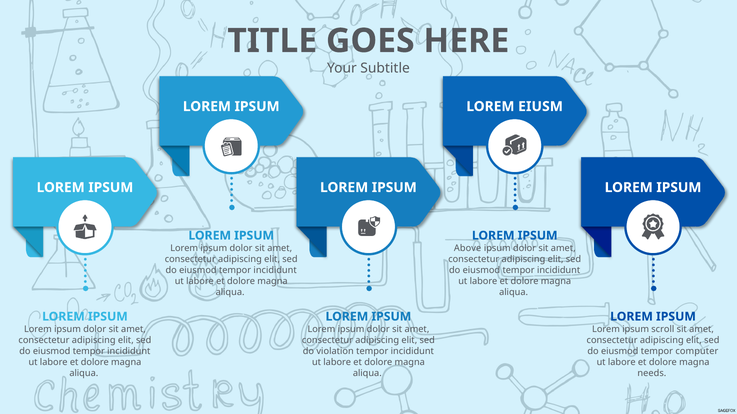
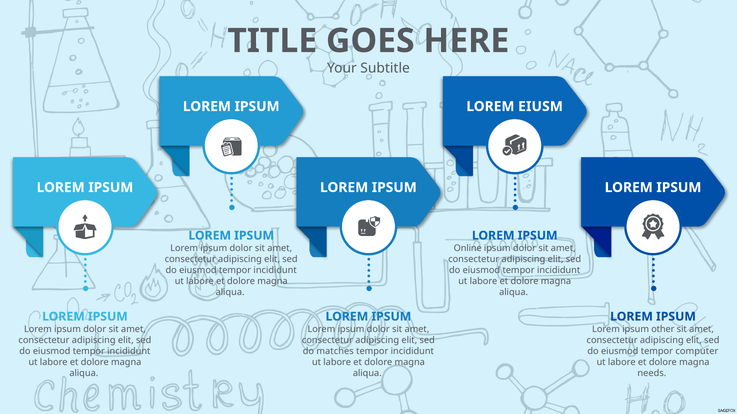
Above: Above -> Online (468, 249)
scroll: scroll -> other (663, 330)
violation: violation -> matches (335, 352)
